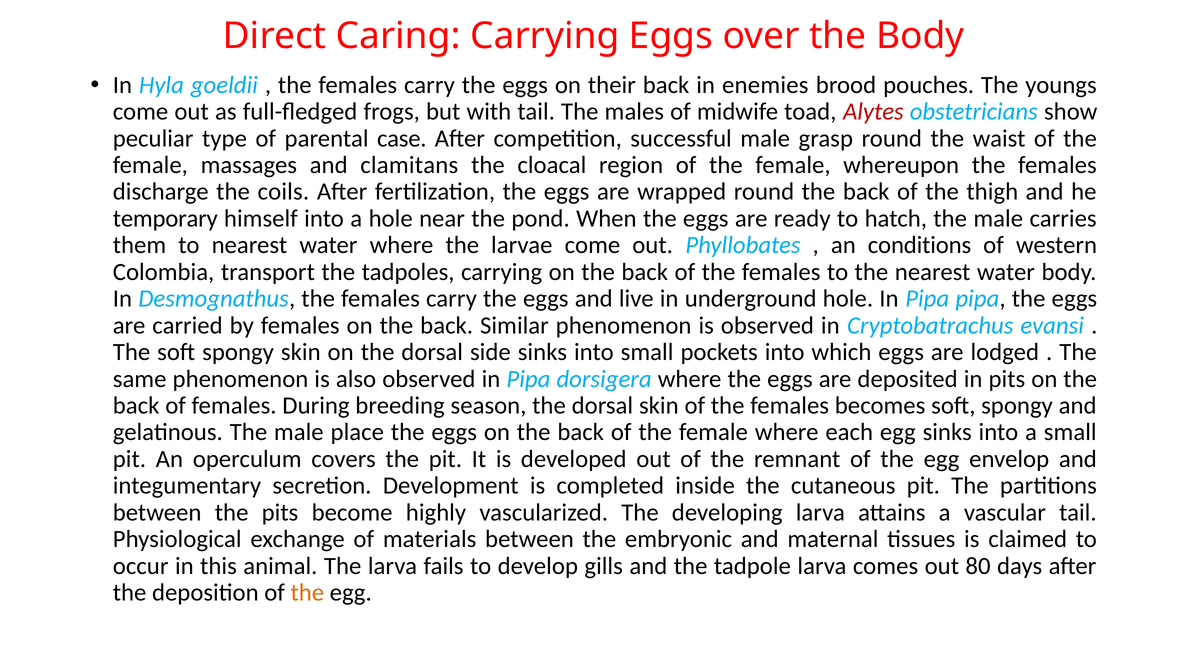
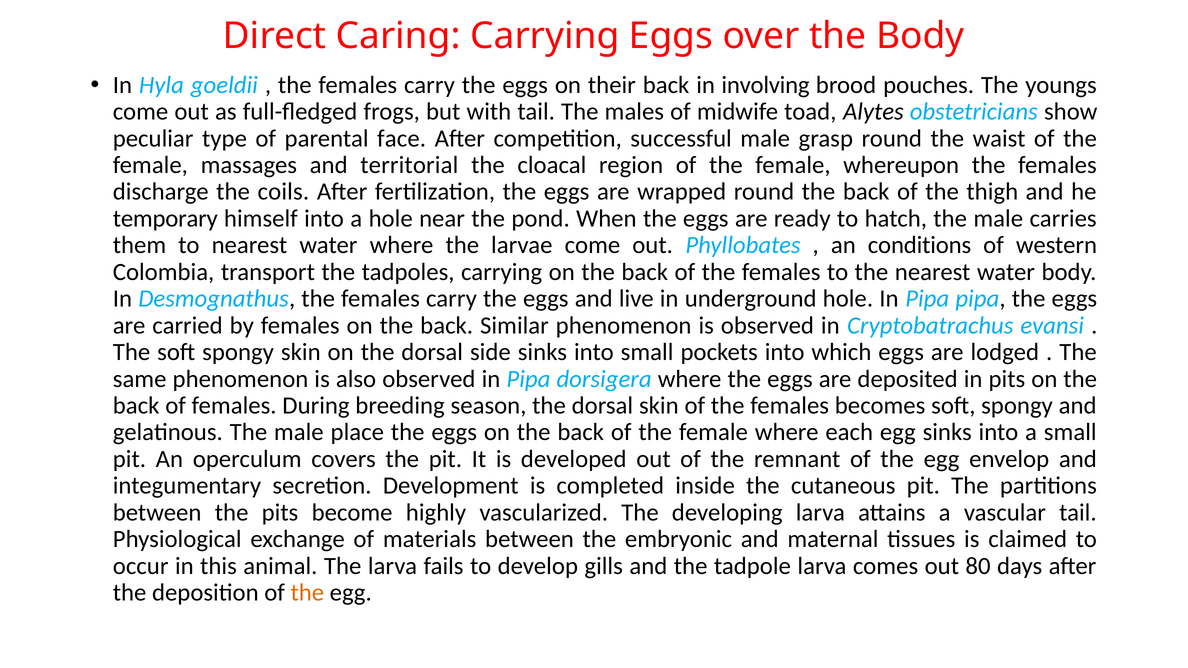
enemies: enemies -> involving (766, 85)
Alytes colour: red -> black (873, 112)
case: case -> face (402, 138)
clamitans: clamitans -> territorial (409, 165)
